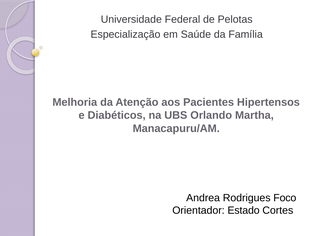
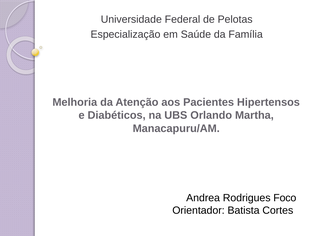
Estado: Estado -> Batista (244, 210)
